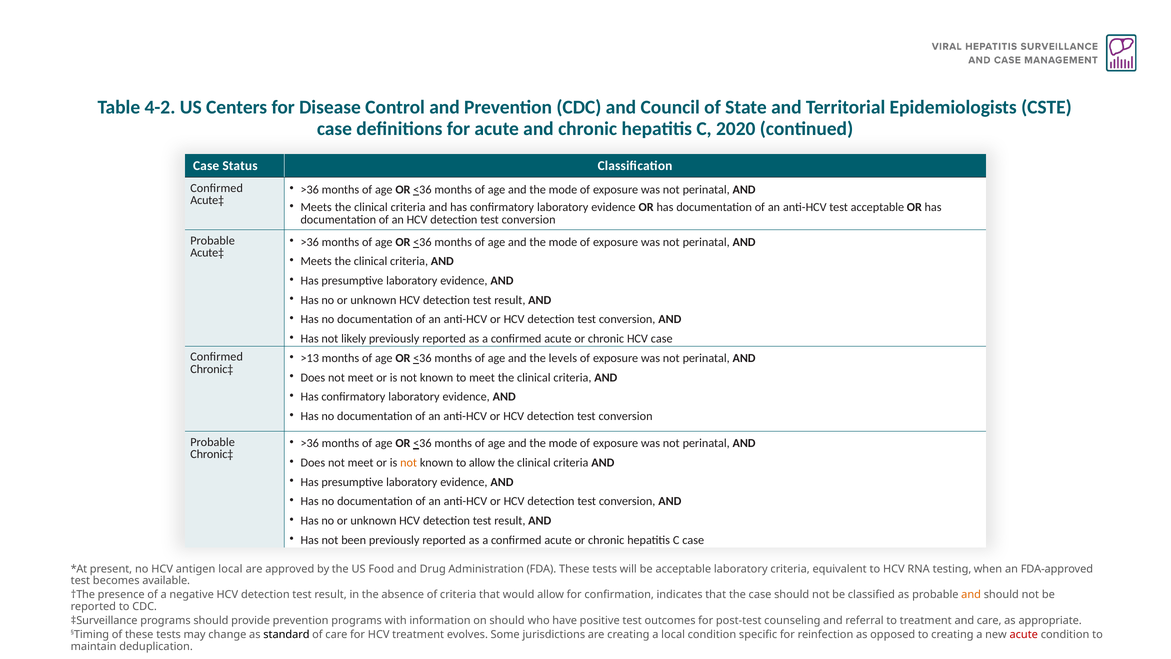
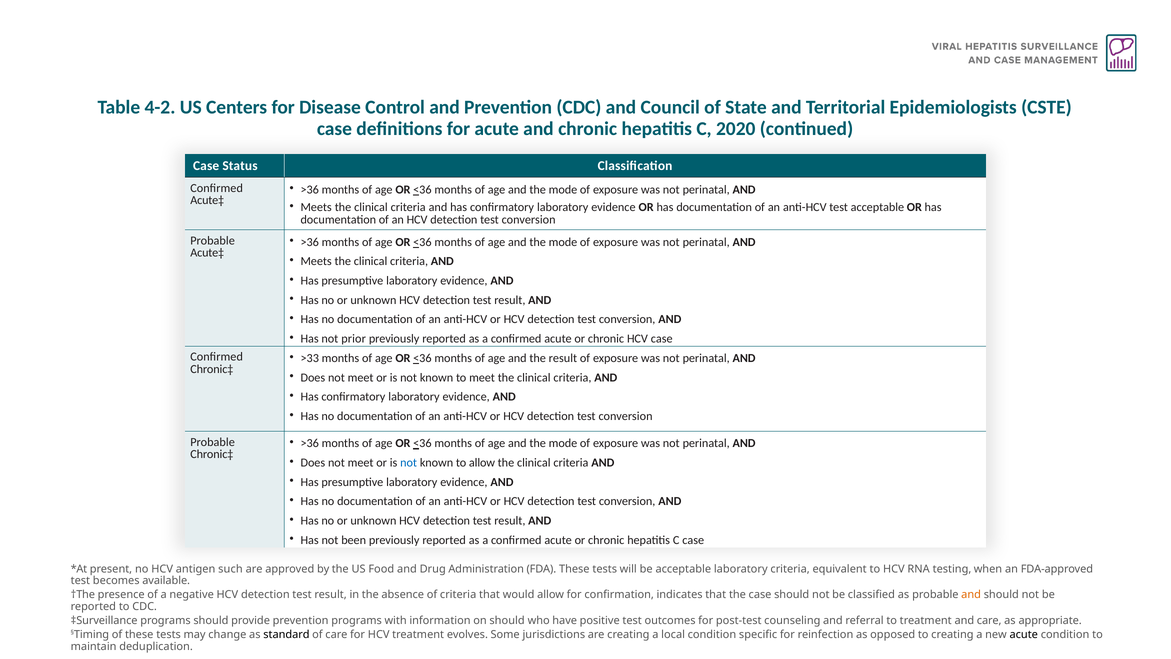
likely: likely -> prior (354, 339)
>13: >13 -> >33 (310, 358)
the levels: levels -> result (563, 358)
not colour: orange -> blue (409, 463)
antigen local: local -> such (230, 569)
acute colour: red -> black (1024, 635)
